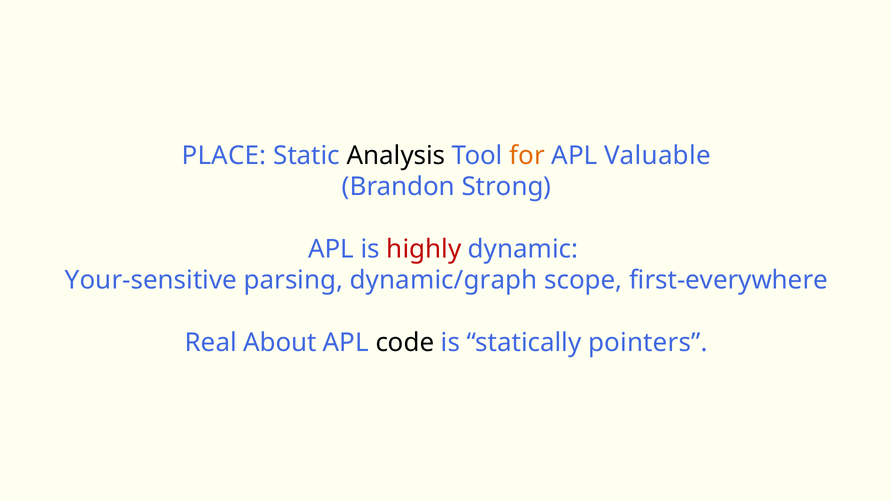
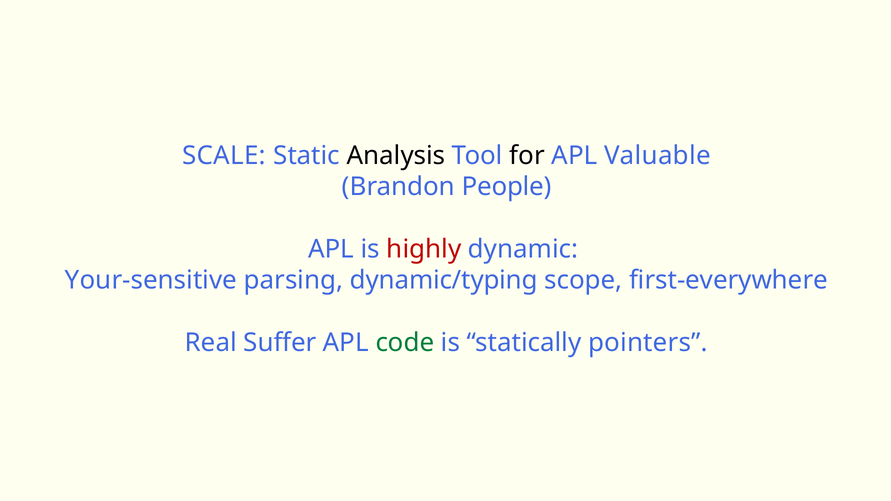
PLACE: PLACE -> SCALE (224, 156)
for colour: orange -> black (527, 156)
Strong: Strong -> People (507, 187)
dynamic/graph: dynamic/graph -> dynamic/typing (444, 280)
About: About -> Suffer (280, 343)
code colour: black -> green (405, 343)
